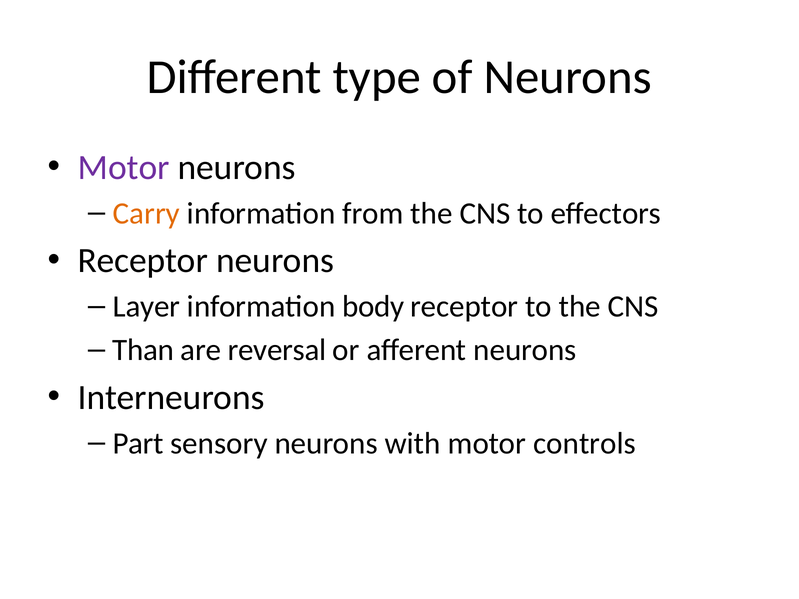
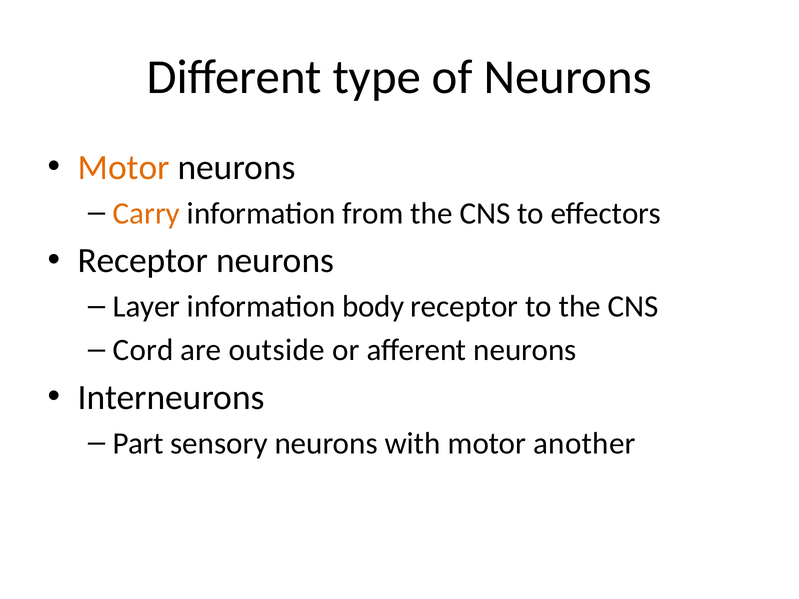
Motor colour: purple -> orange (124, 168)
Than: Than -> Cord (143, 350)
reversal: reversal -> outside (277, 350)
controls: controls -> another (584, 444)
